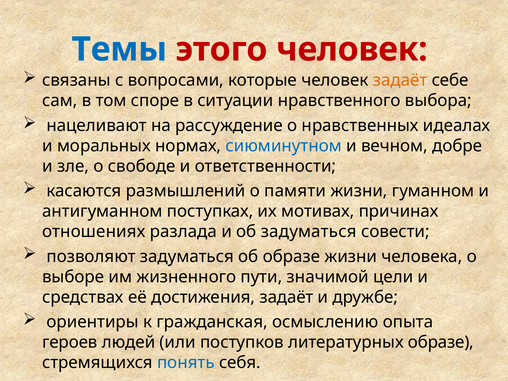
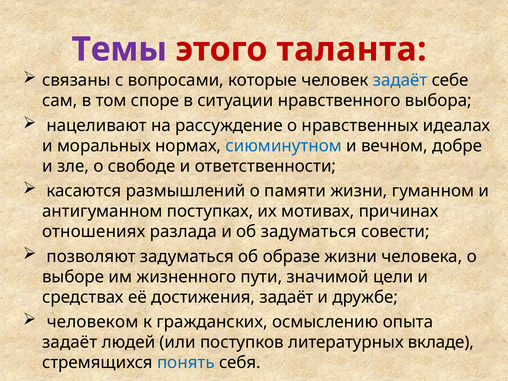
Темы colour: blue -> purple (119, 49)
этого человек: человек -> таланта (352, 49)
задаёт colour: orange -> blue (400, 80)
ориентиры: ориентиры -> человеком (93, 322)
гражданская: гражданская -> гражданских (212, 322)
героев: героев -> задаёт (70, 342)
литературных образе: образе -> вкладе (441, 342)
